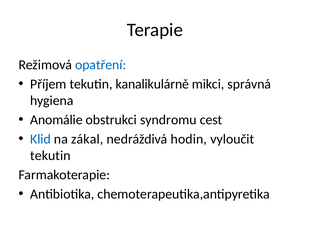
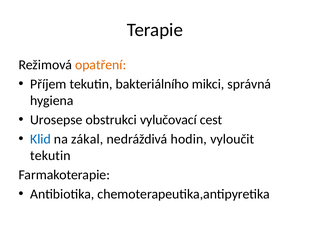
opatření colour: blue -> orange (101, 65)
kanalikulárně: kanalikulárně -> bakteriálního (152, 84)
Anomálie: Anomálie -> Urosepse (56, 120)
syndromu: syndromu -> vylučovací (168, 120)
